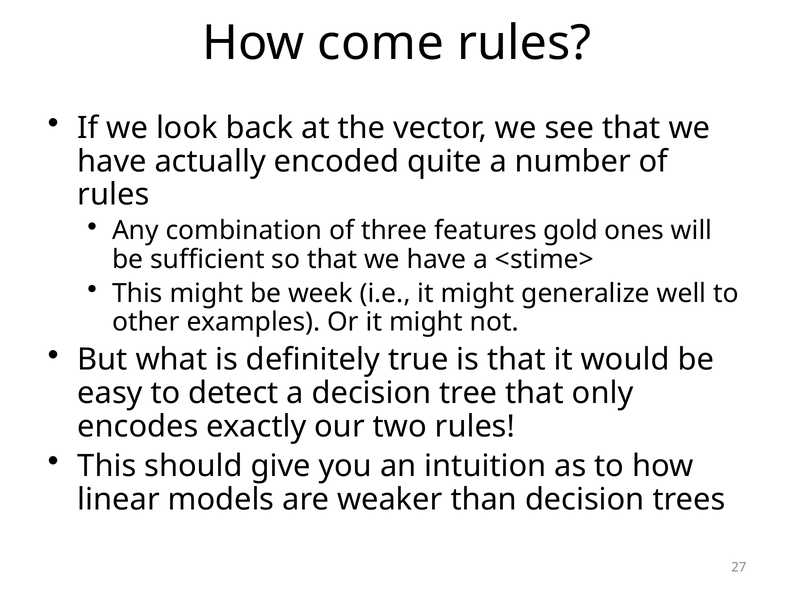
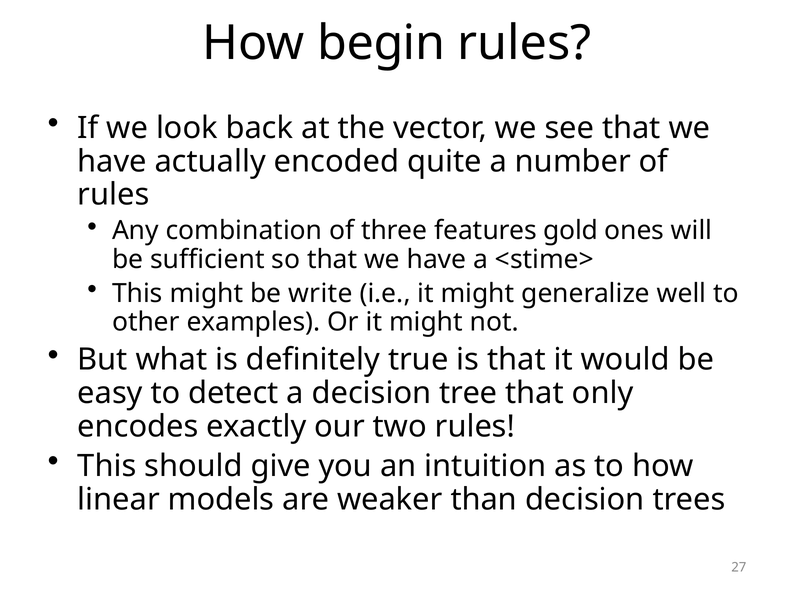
come: come -> begin (381, 43)
week: week -> write (320, 294)
